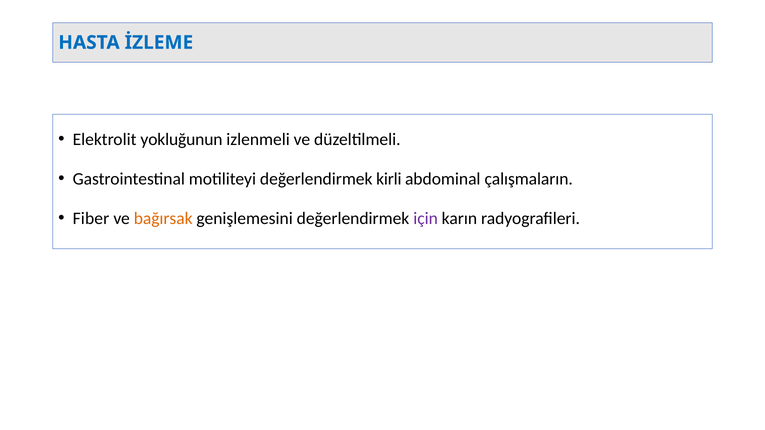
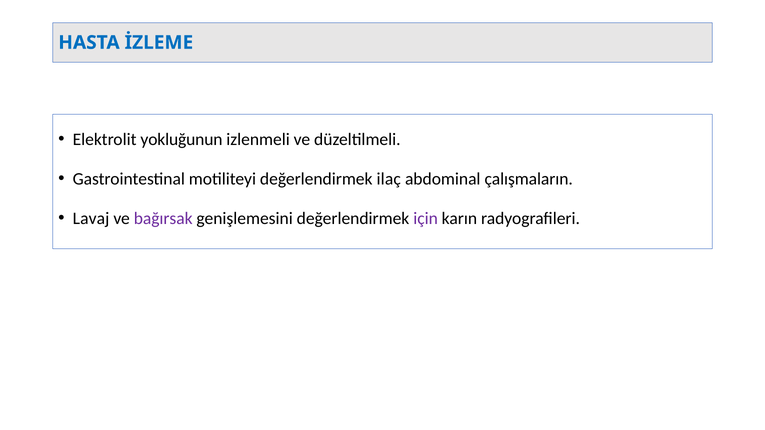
kirli: kirli -> ilaç (389, 179)
Fiber: Fiber -> Lavaj (91, 219)
bağırsak colour: orange -> purple (163, 219)
